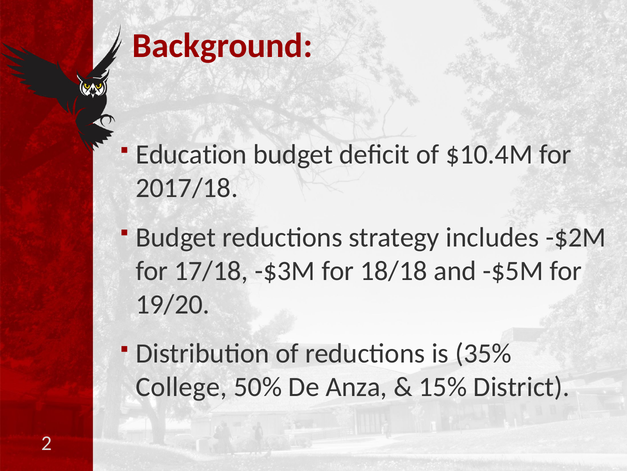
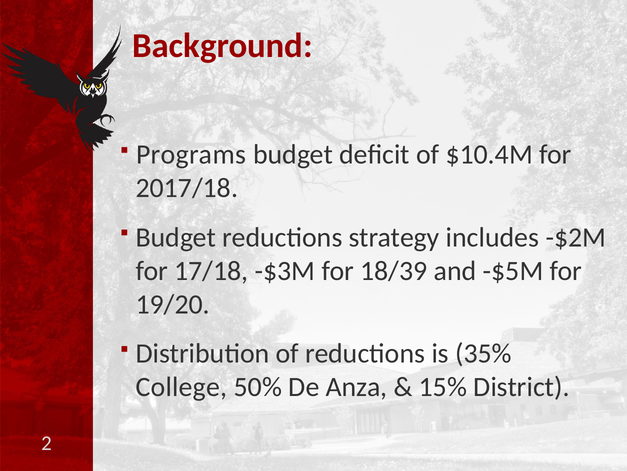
Education: Education -> Programs (191, 154)
18/18: 18/18 -> 18/39 (394, 270)
